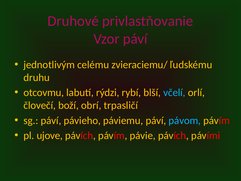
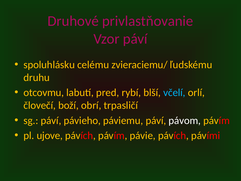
jednotlivým: jednotlivým -> spoluhlásku (49, 65)
rýdzi: rýdzi -> pred (108, 92)
pávom colour: light blue -> white (185, 120)
